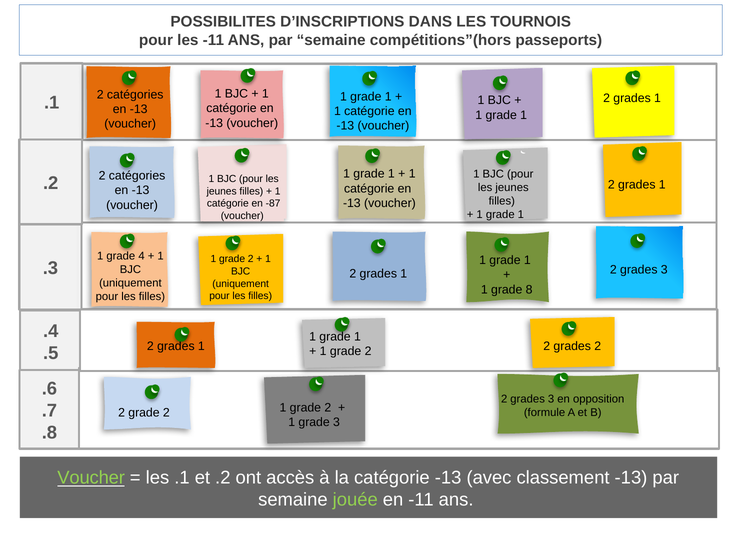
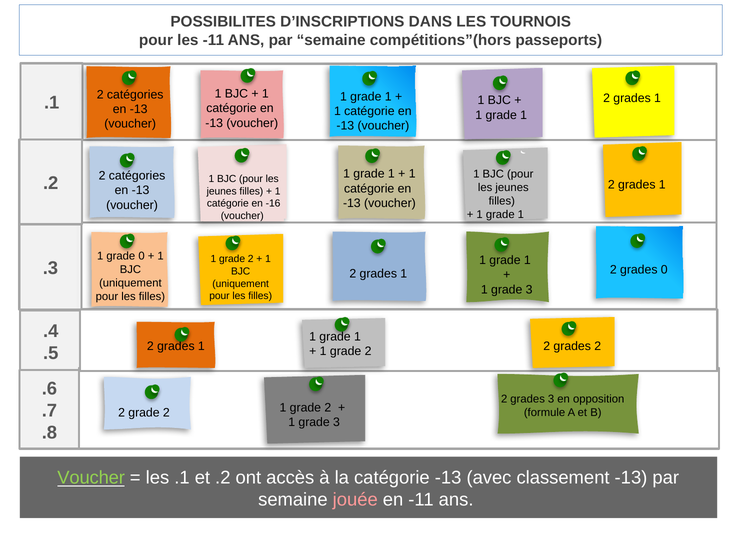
-87: -87 -> -16 (273, 204)
4: 4 -> 0 (142, 256)
3: 3 -> 0 (664, 270)
8: 8 -> 3 (529, 289)
jouée colour: light green -> pink (355, 500)
